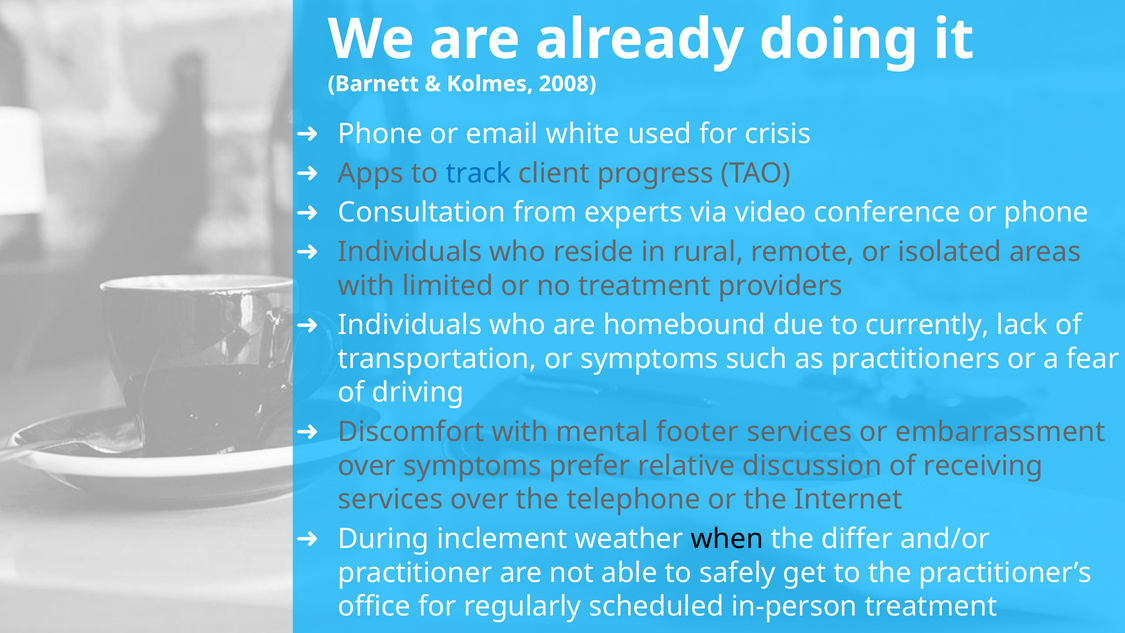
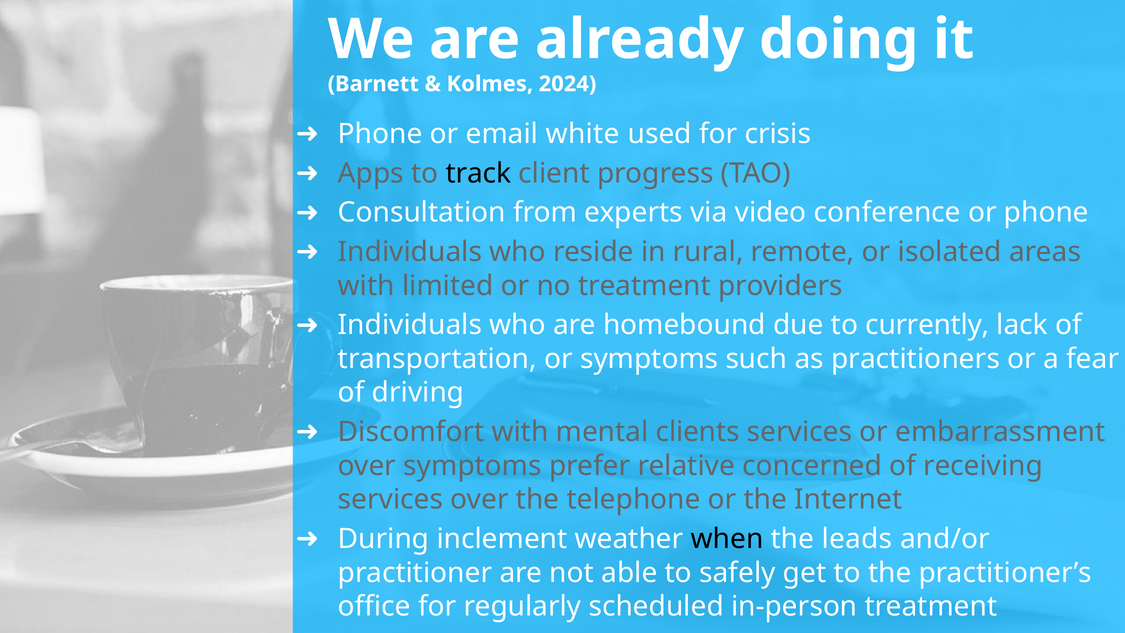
2008: 2008 -> 2024 (568, 84)
track colour: blue -> black (479, 173)
footer: footer -> clients (698, 432)
discussion: discussion -> concerned (812, 466)
differ: differ -> leads (857, 539)
